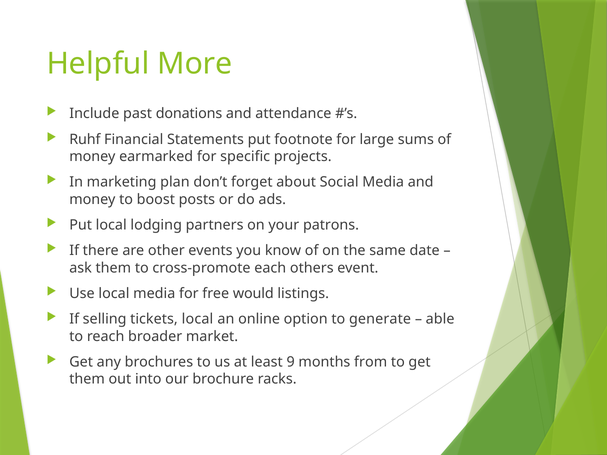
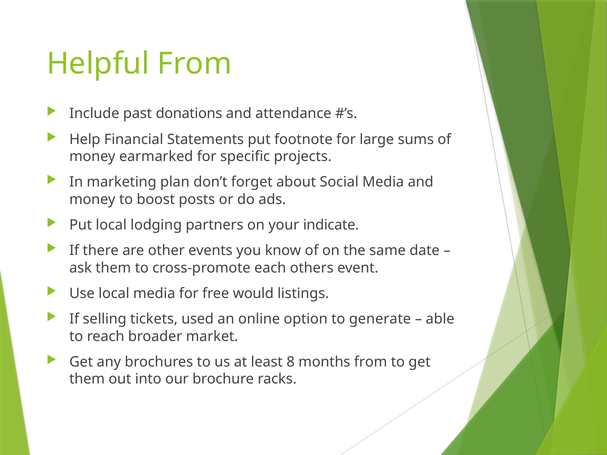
Helpful More: More -> From (195, 64)
Ruhf: Ruhf -> Help (85, 139)
patrons: patrons -> indicate (331, 225)
tickets local: local -> used (198, 319)
9: 9 -> 8 (291, 362)
